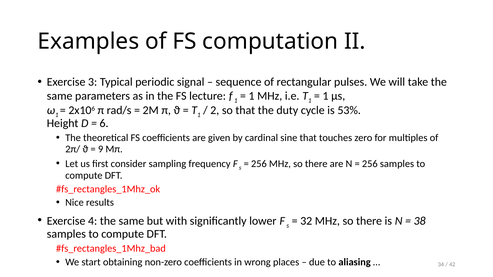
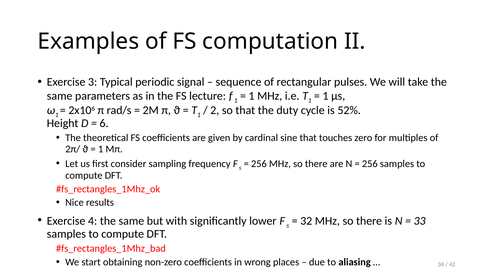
53%: 53% -> 52% (349, 110)
9: 9 -> 1 (101, 149)
38: 38 -> 33 (420, 221)
